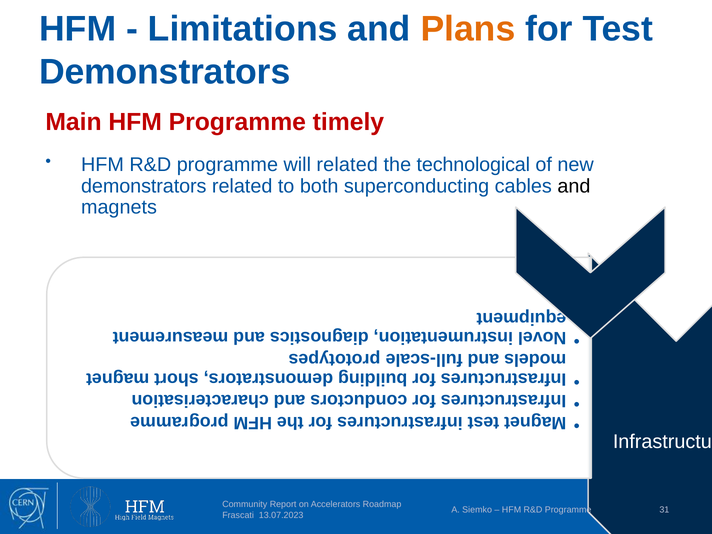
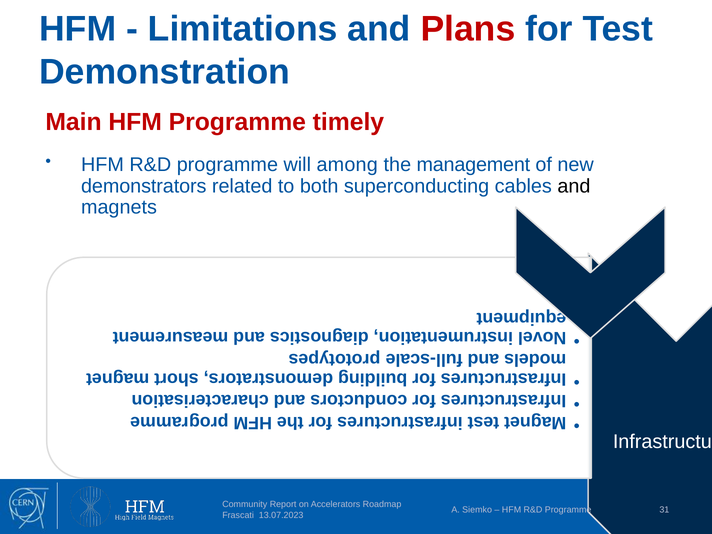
Plans colour: orange -> red (468, 29)
Demonstrators: Demonstrators -> Demonstration (165, 72)
will related: related -> among (347, 165)
technological: technological -> management (473, 165)
